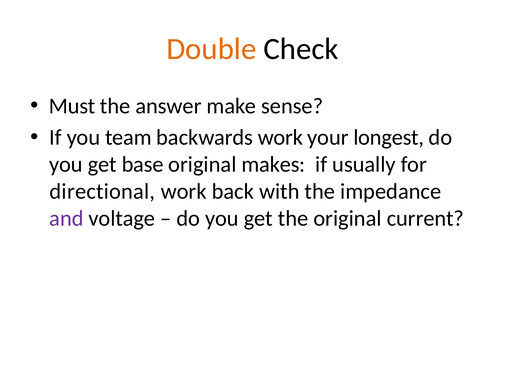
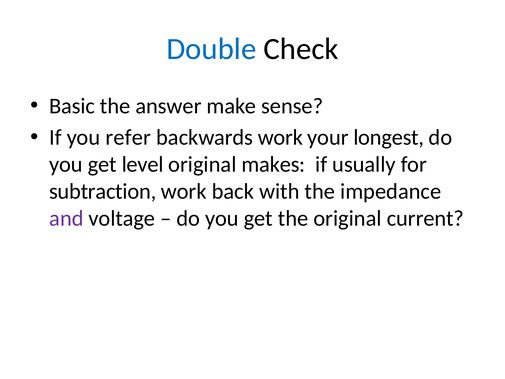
Double colour: orange -> blue (211, 49)
Must: Must -> Basic (72, 106)
team: team -> refer (128, 137)
base: base -> level (143, 164)
directional: directional -> subtraction (103, 191)
